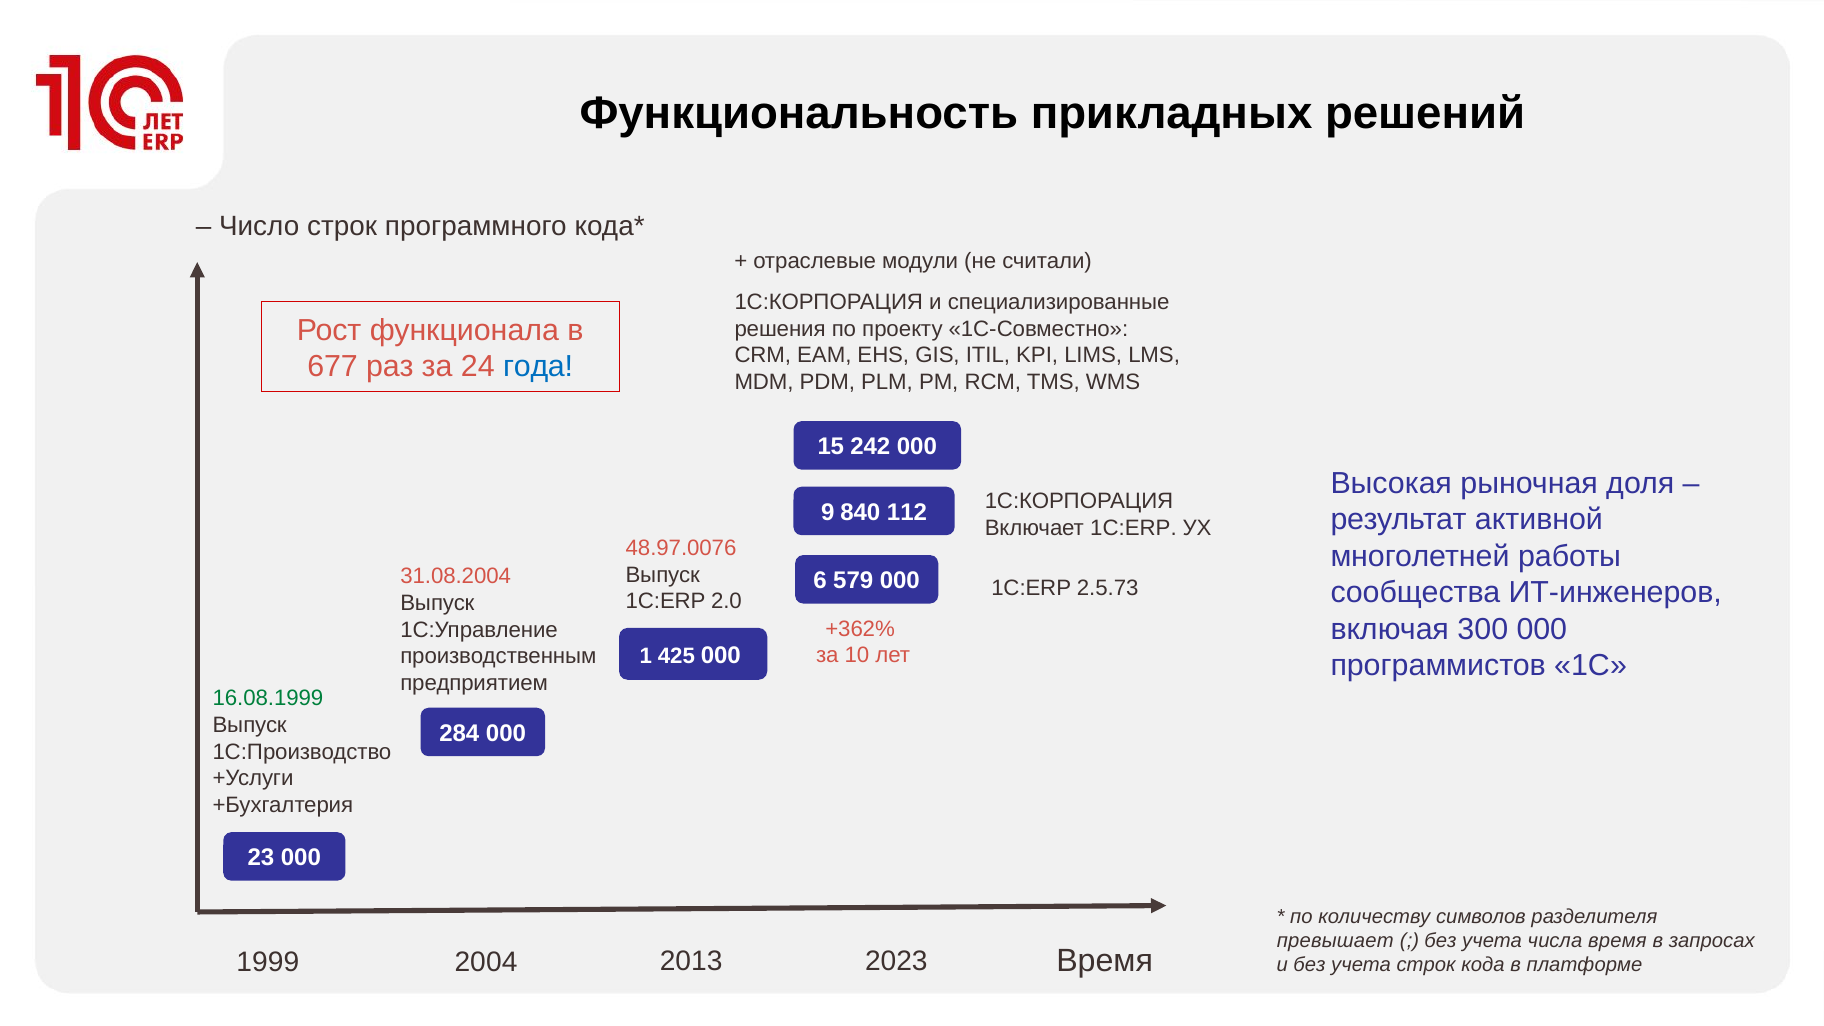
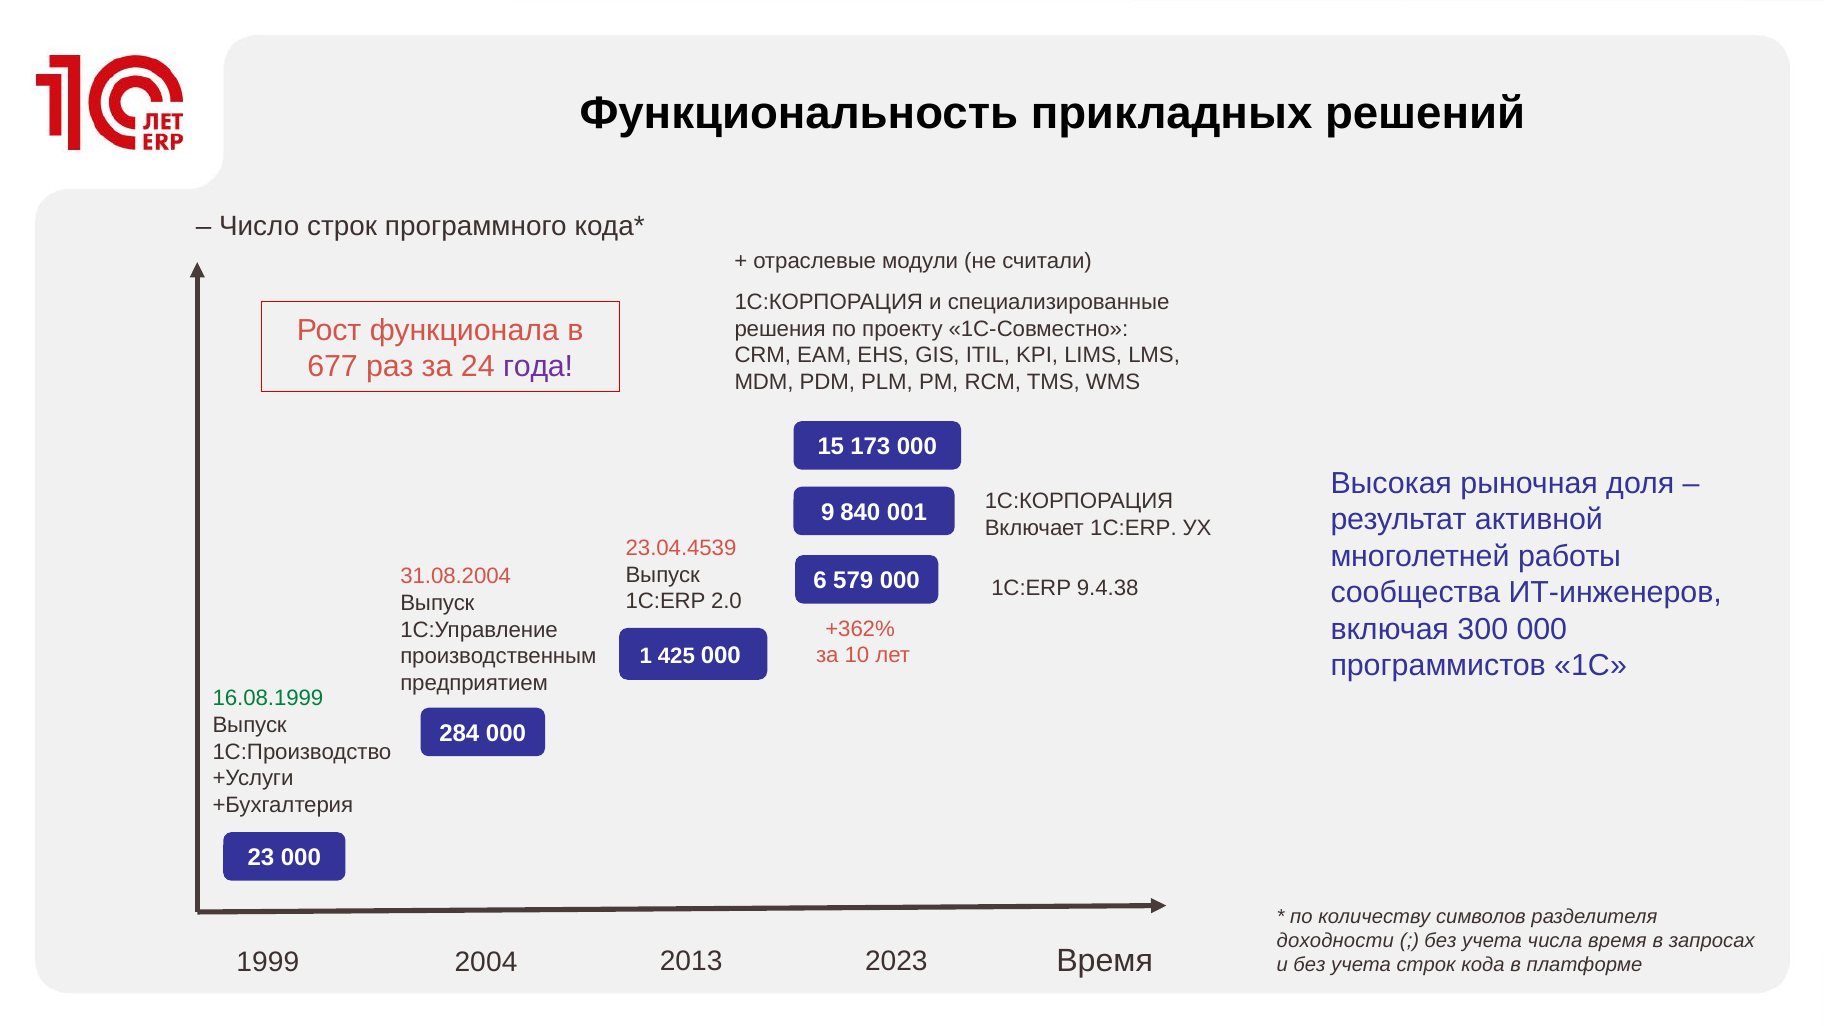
года colour: blue -> purple (538, 367)
242: 242 -> 173 (870, 447)
112: 112 -> 001 (907, 513)
48.97.0076: 48.97.0076 -> 23.04.4539 (681, 548)
2.5.73: 2.5.73 -> 9.4.38 (1108, 588)
превышает: превышает -> доходности (1335, 941)
